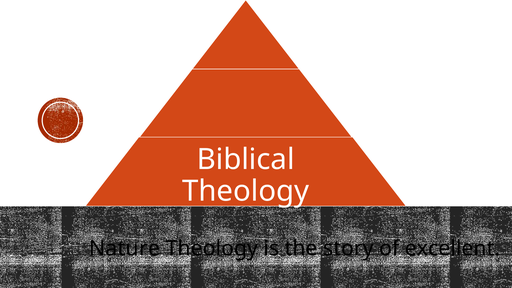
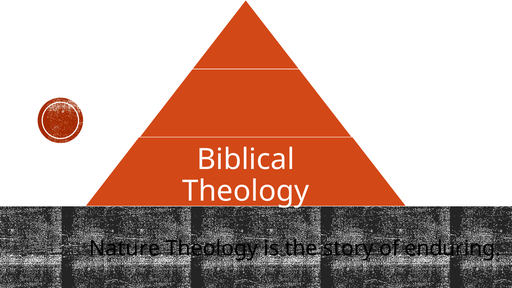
excellent: excellent -> enduring (453, 248)
